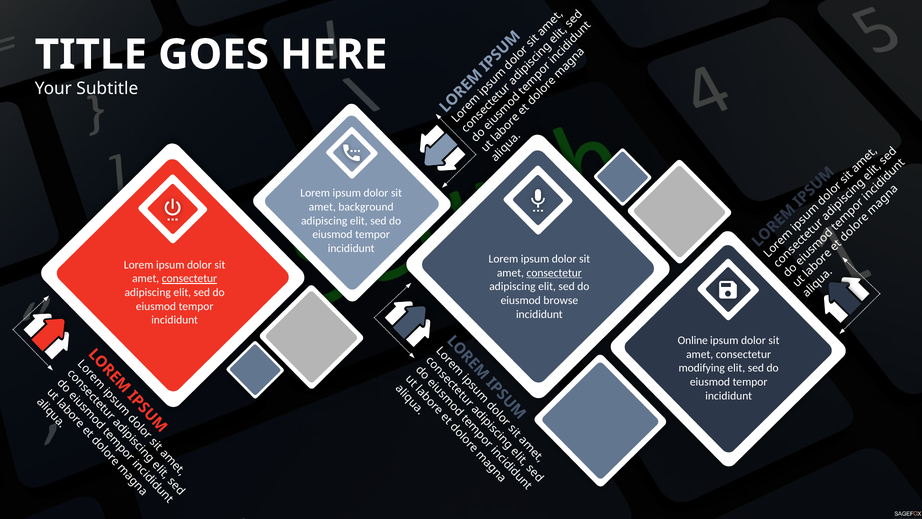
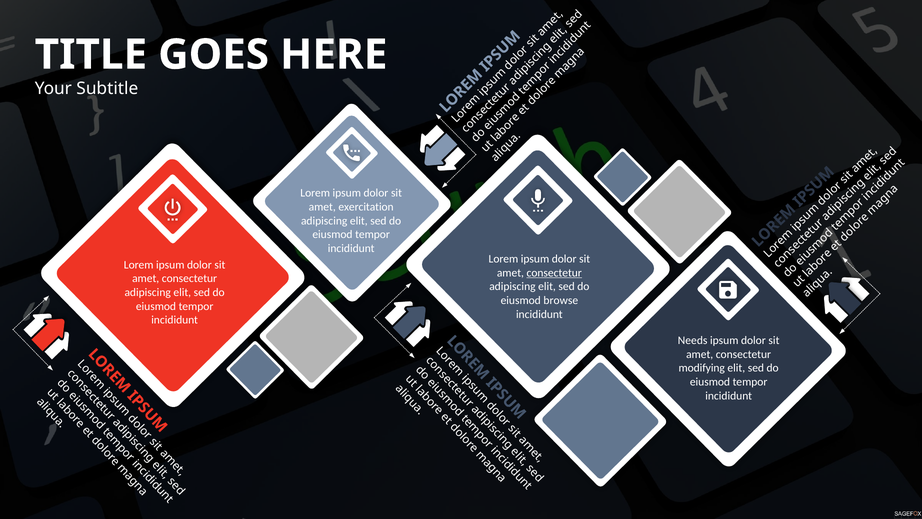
background: background -> exercitation (366, 207)
consectetur underline: present -> none (189, 278)
Online: Online -> Needs (693, 340)
